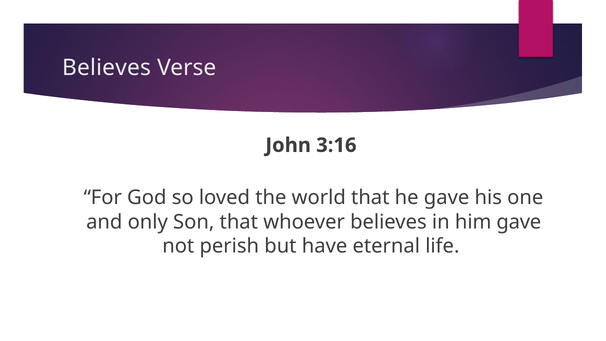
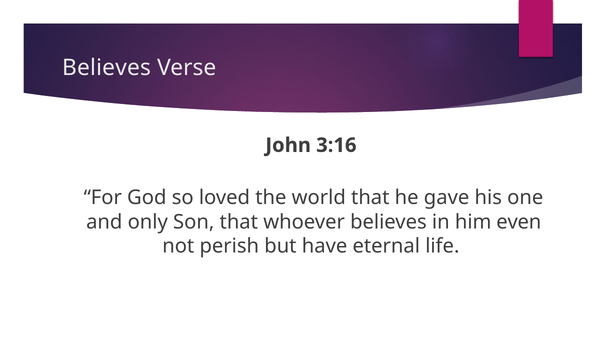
him gave: gave -> even (519, 222)
